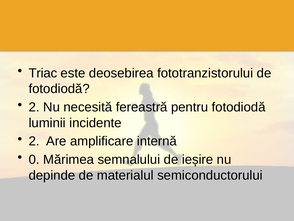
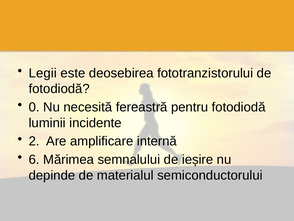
Triac: Triac -> Legii (43, 73)
2: 2 -> 0 (34, 107)
0: 0 -> 6 (34, 159)
